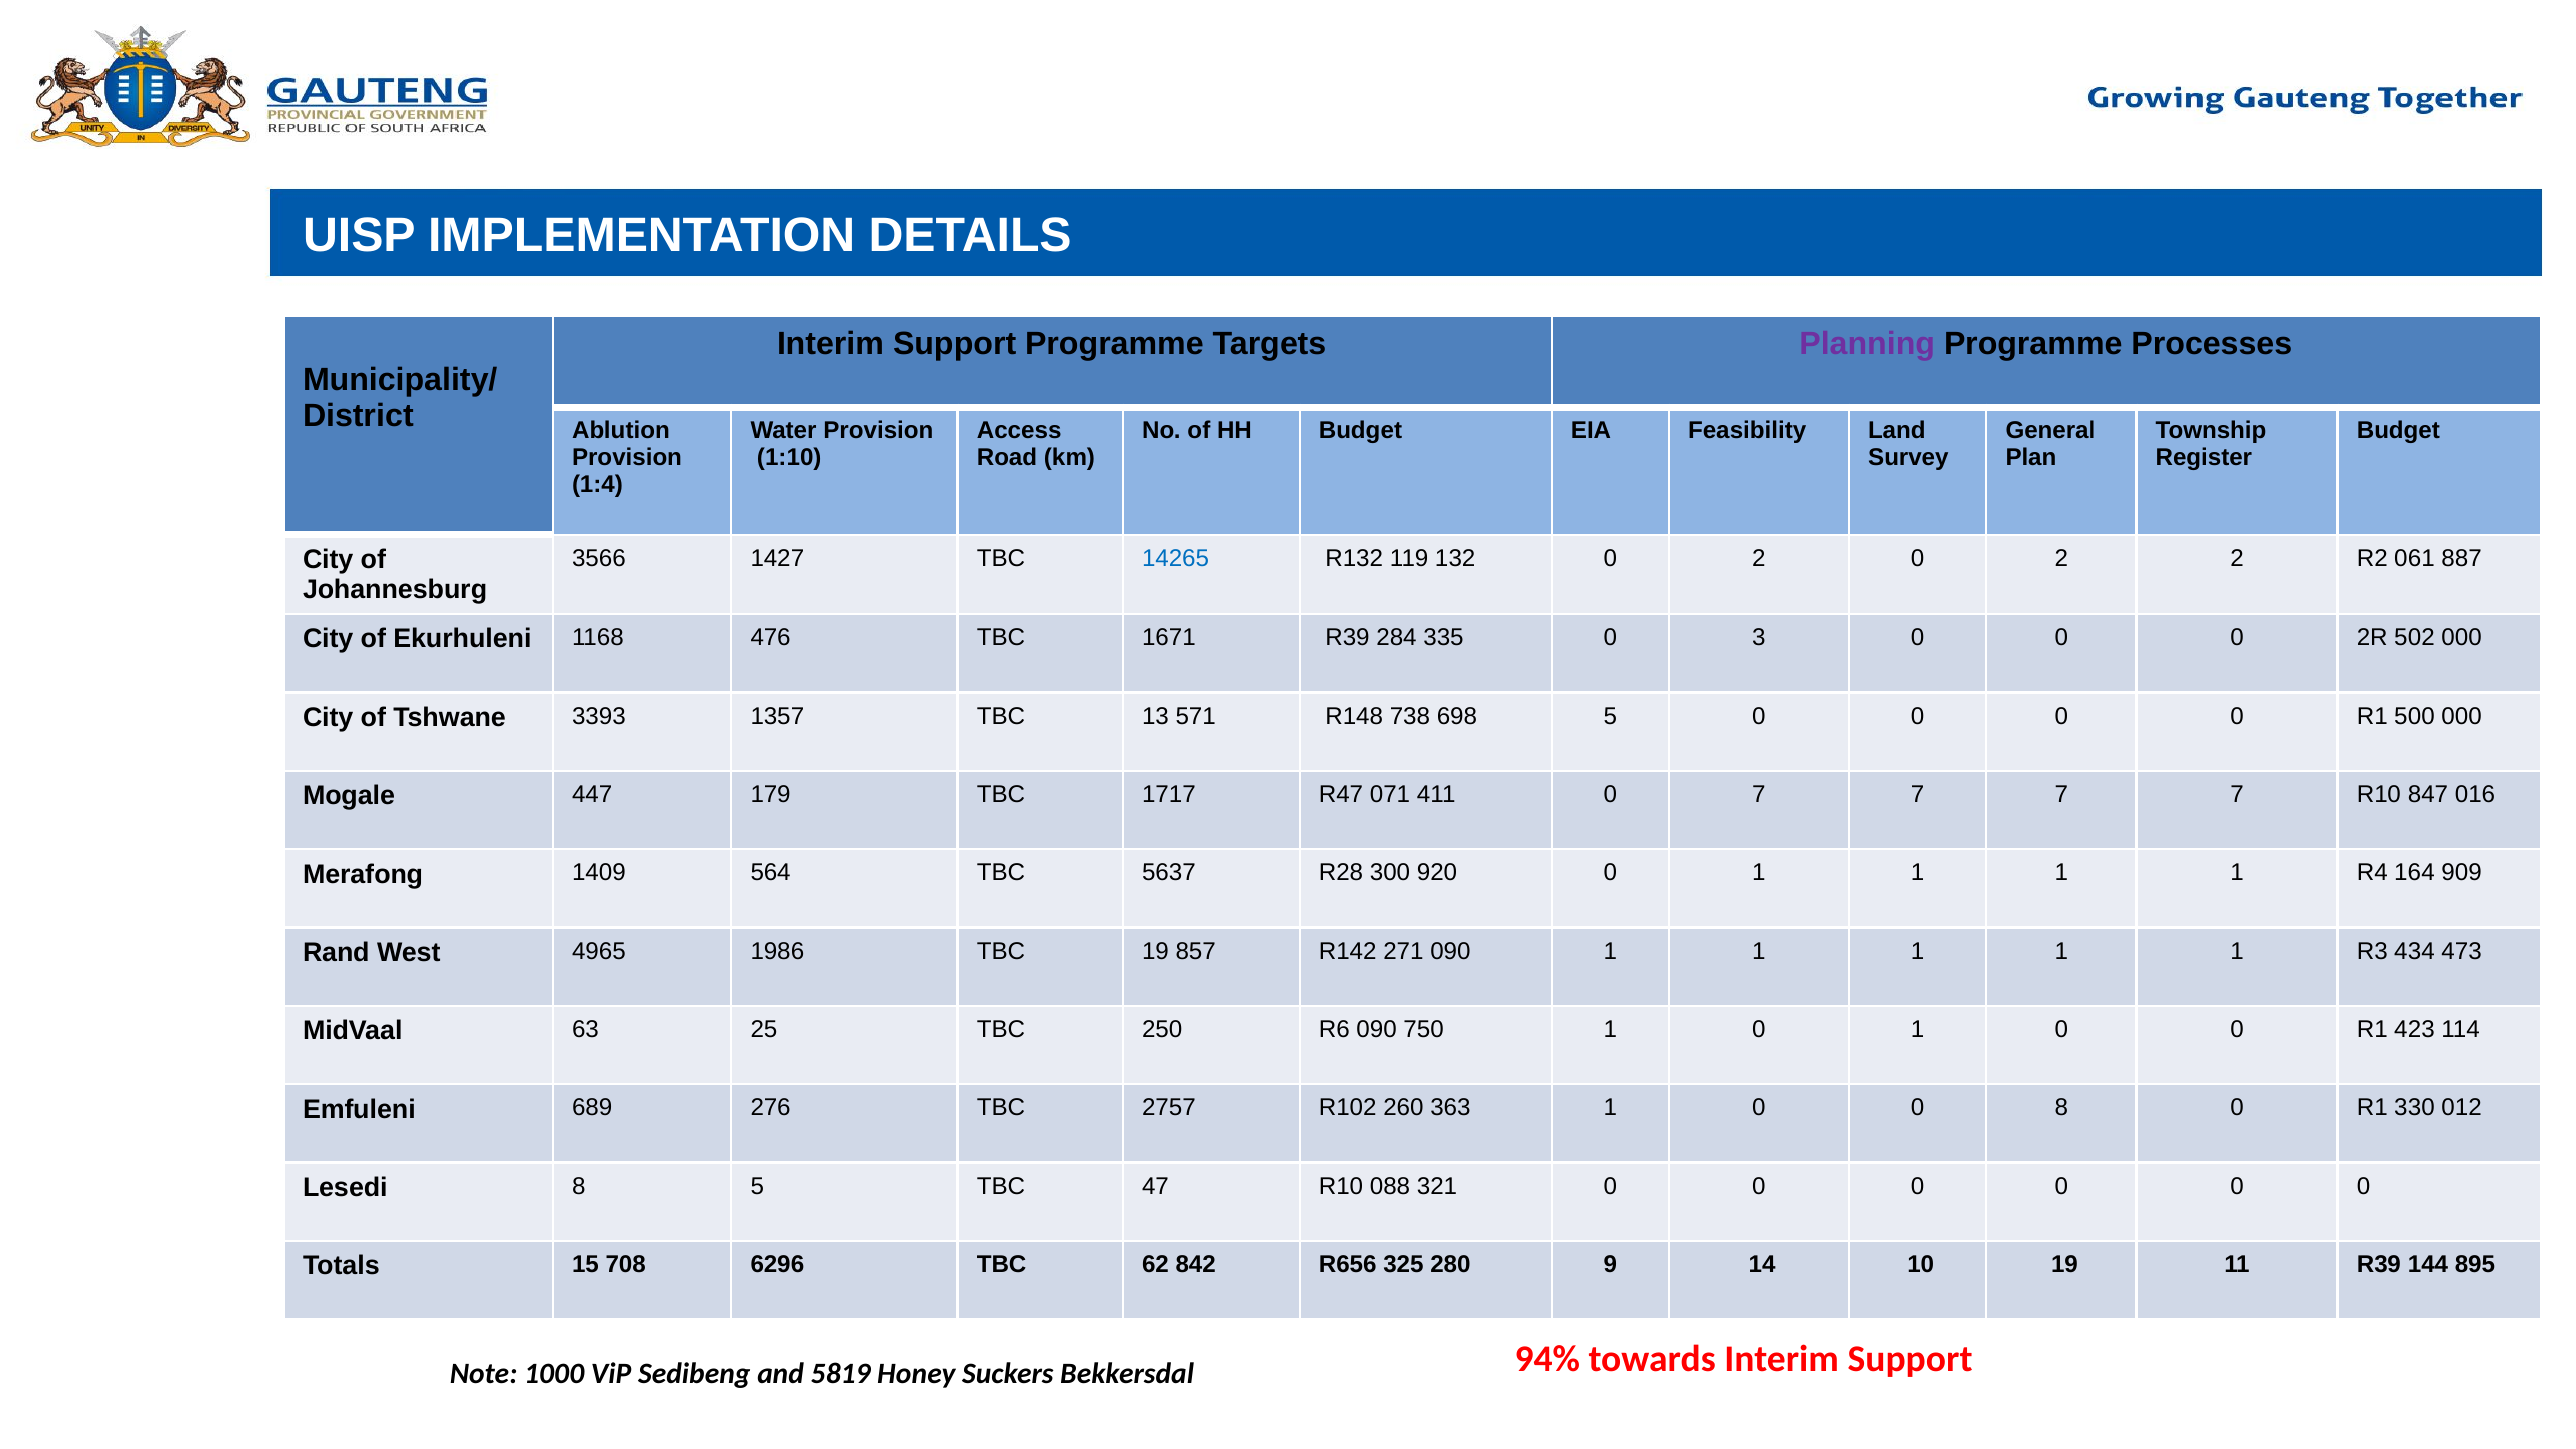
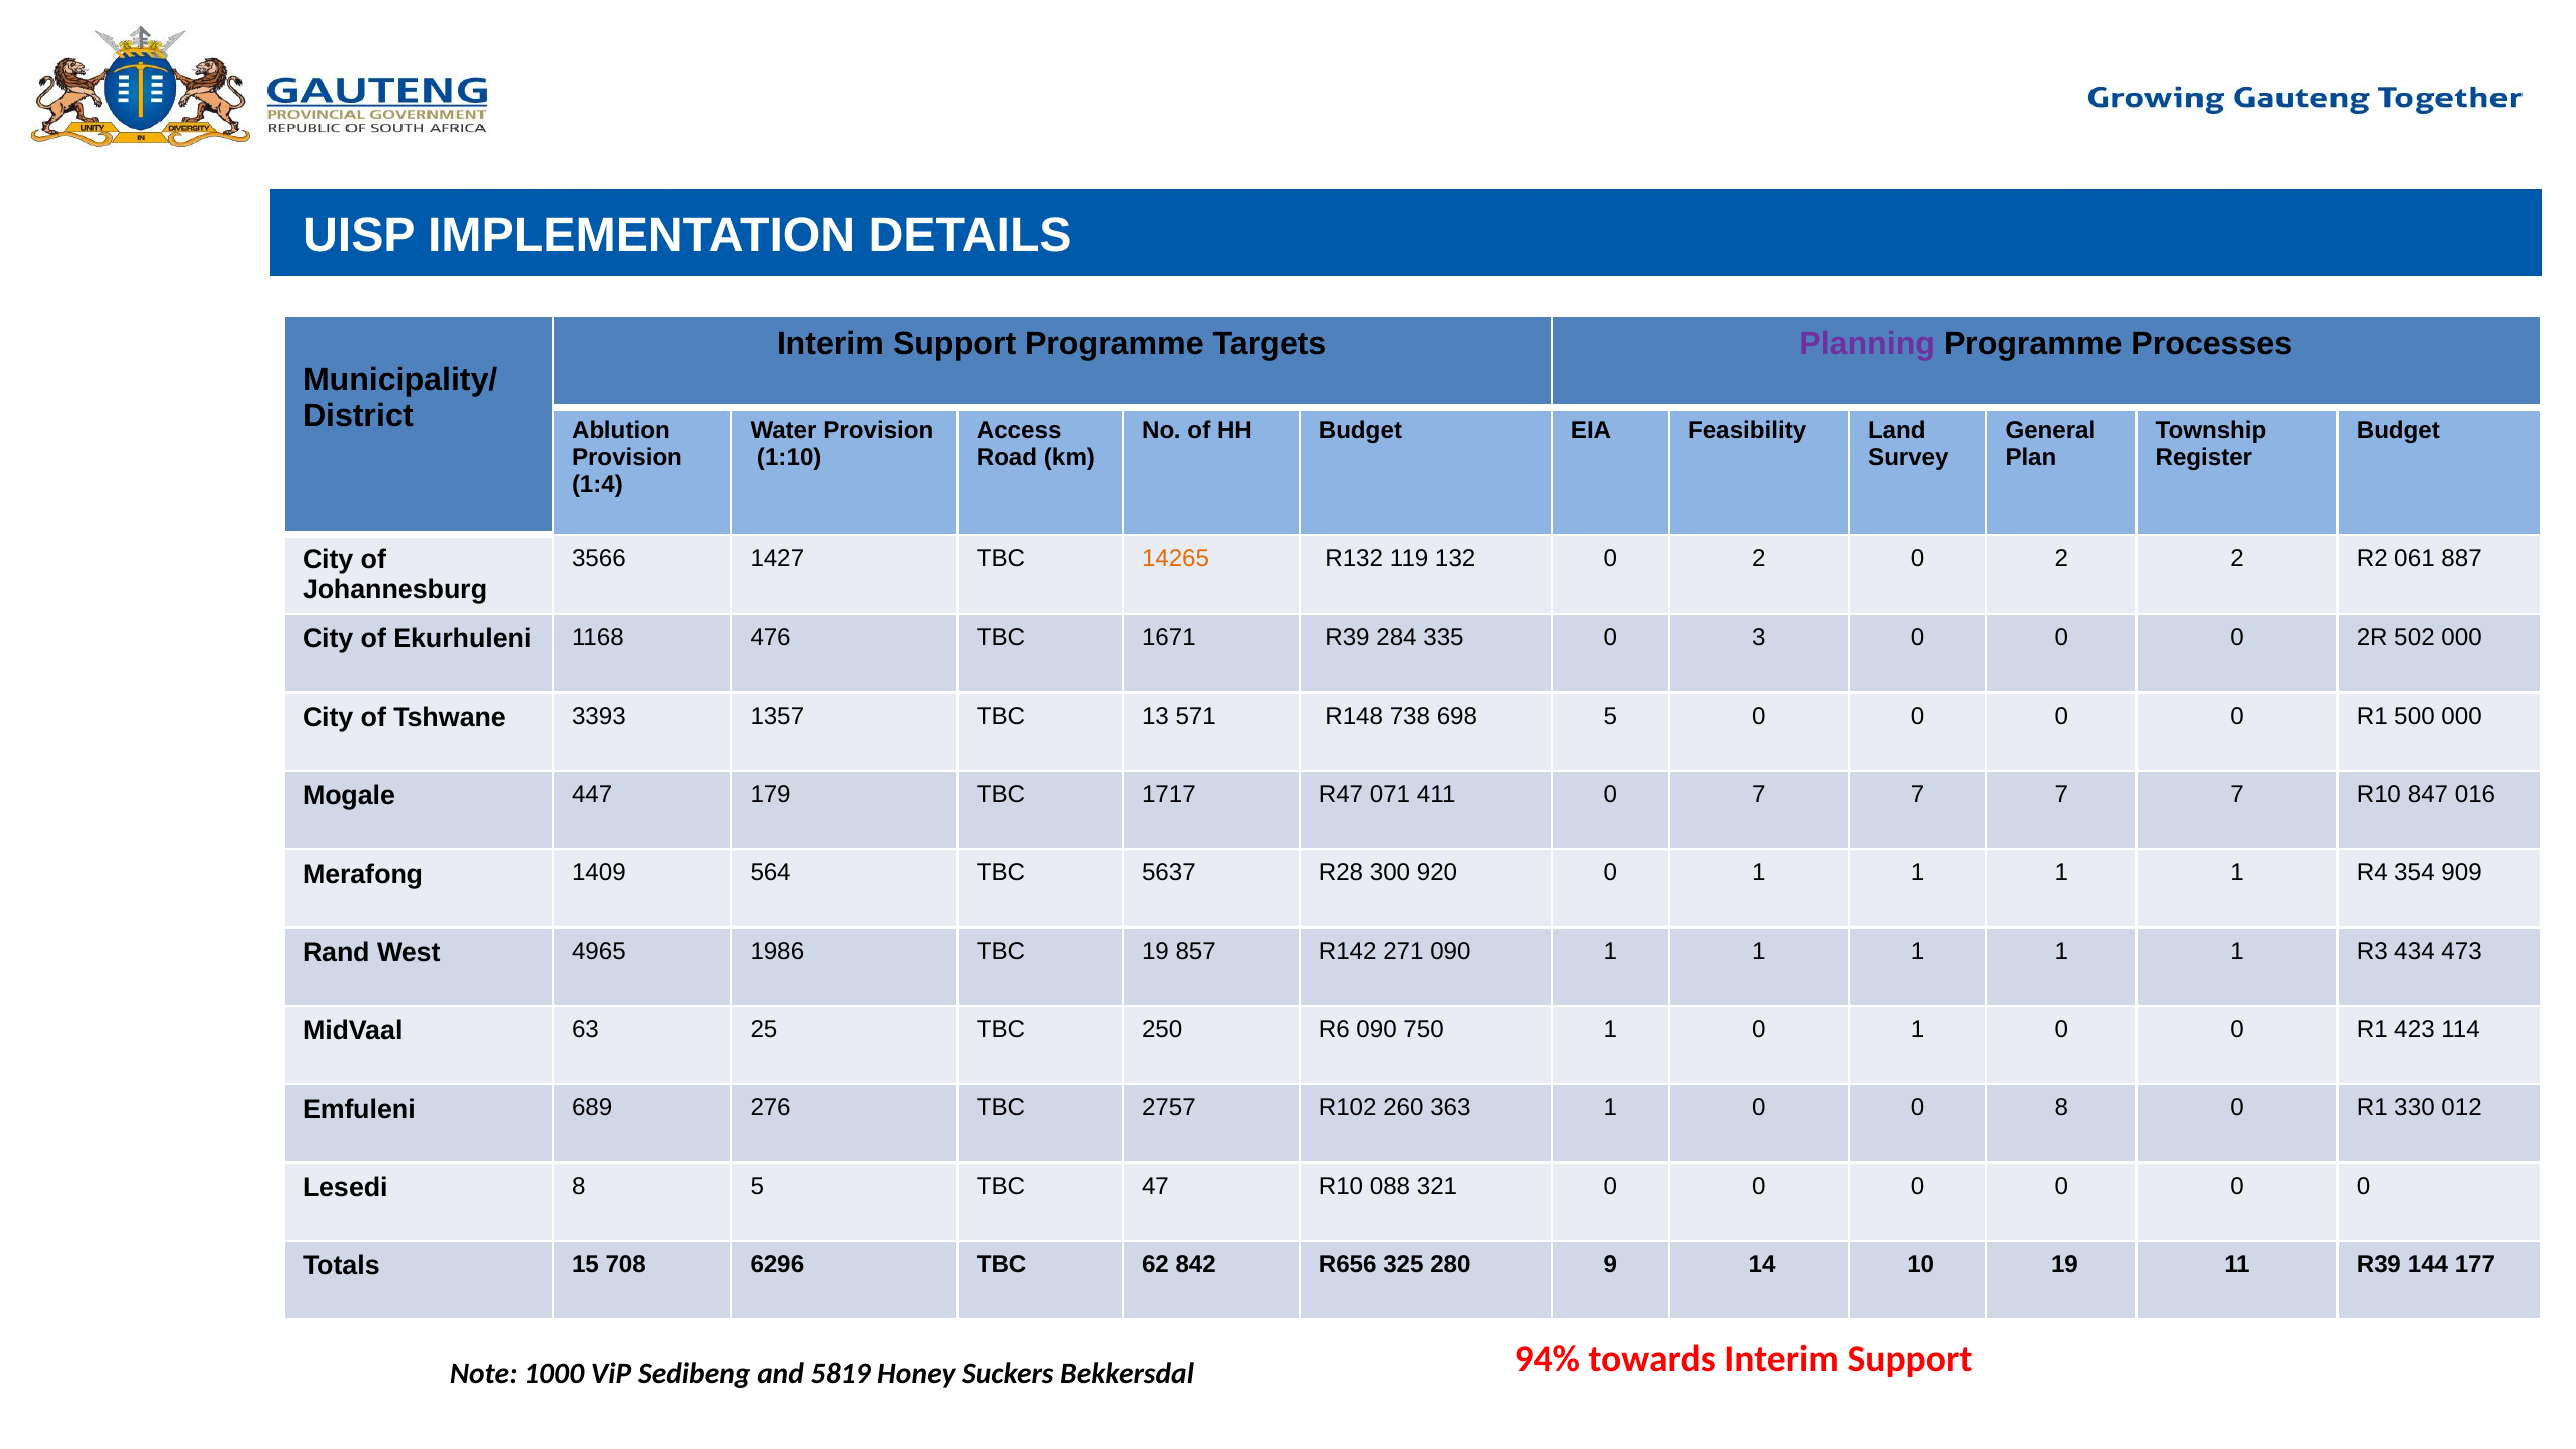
14265 colour: blue -> orange (1176, 558)
164: 164 -> 354 (2414, 873)
895: 895 -> 177 (2475, 1264)
